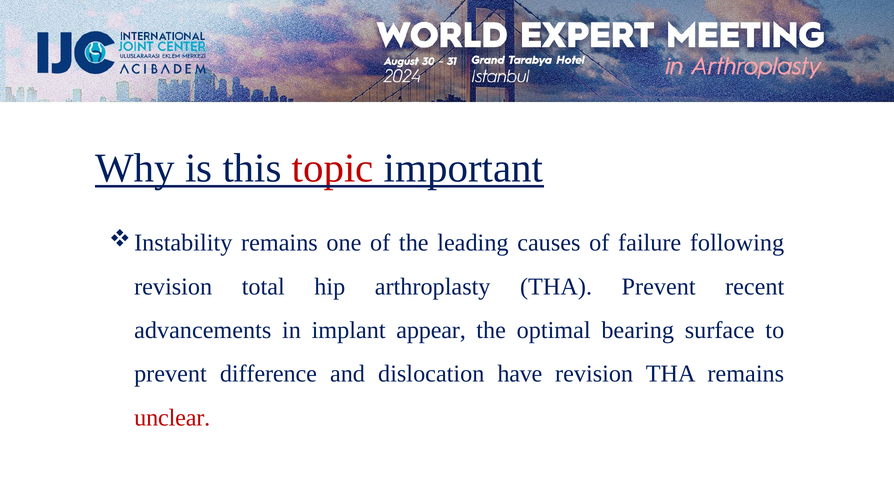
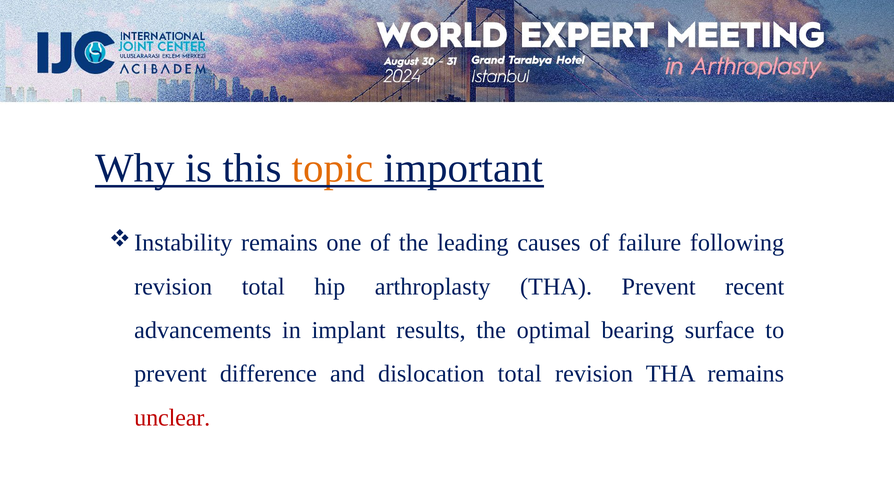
topic colour: red -> orange (333, 168)
appear: appear -> results (431, 330)
dislocation have: have -> total (520, 374)
